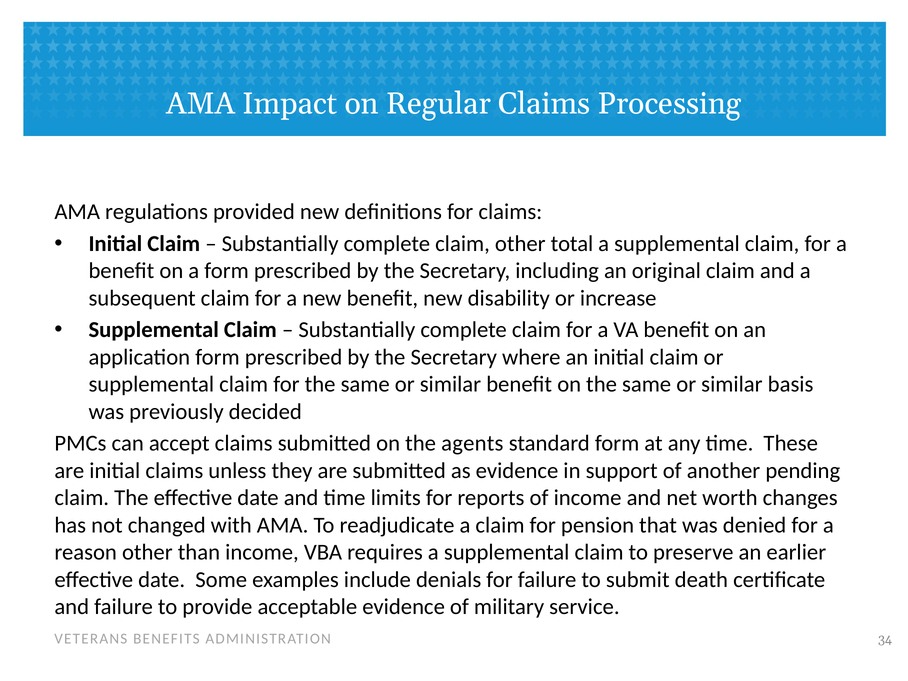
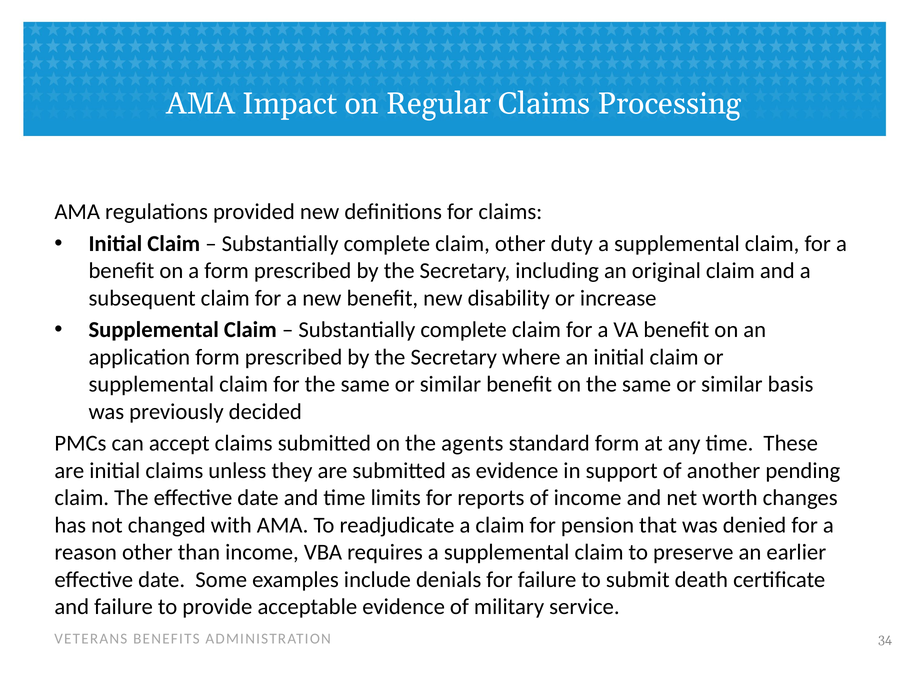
total: total -> duty (572, 244)
